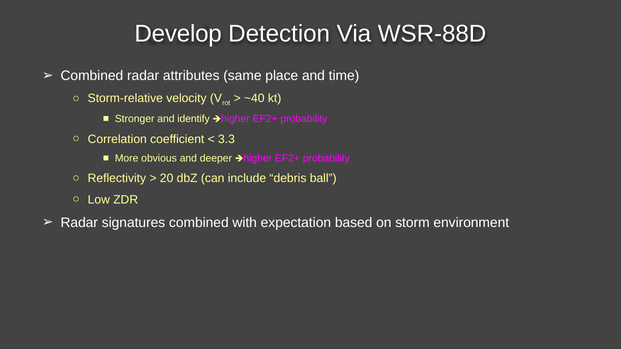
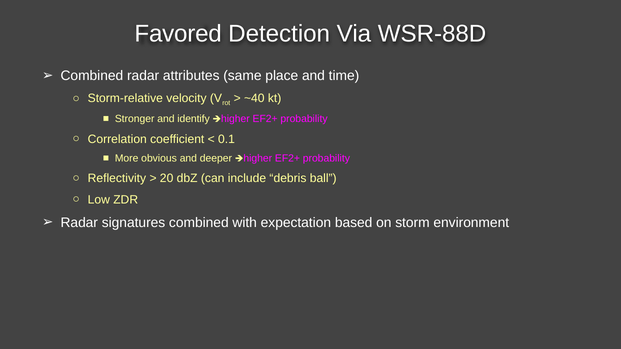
Develop: Develop -> Favored (178, 34)
3.3: 3.3 -> 0.1 (227, 139)
